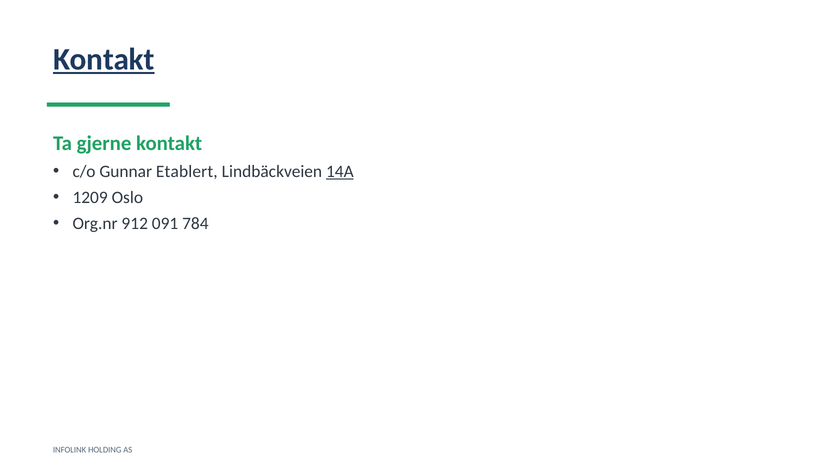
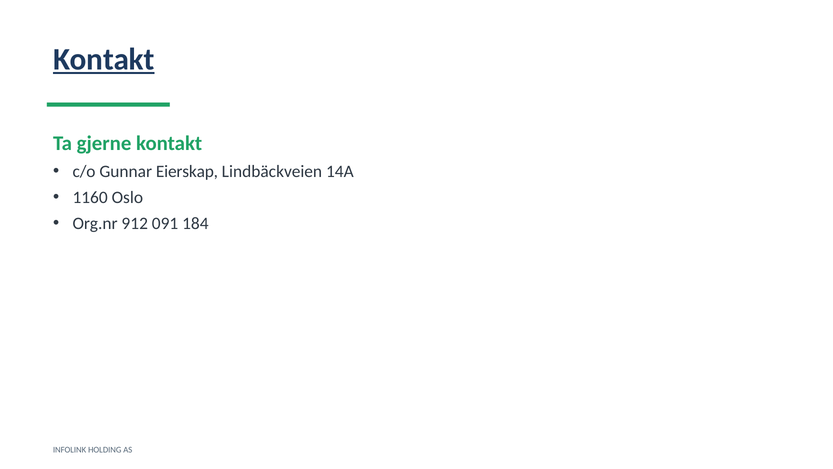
Etablert: Etablert -> Eierskap (187, 171)
14A underline: present -> none (340, 171)
1209: 1209 -> 1160 (90, 197)
784: 784 -> 184 (195, 223)
